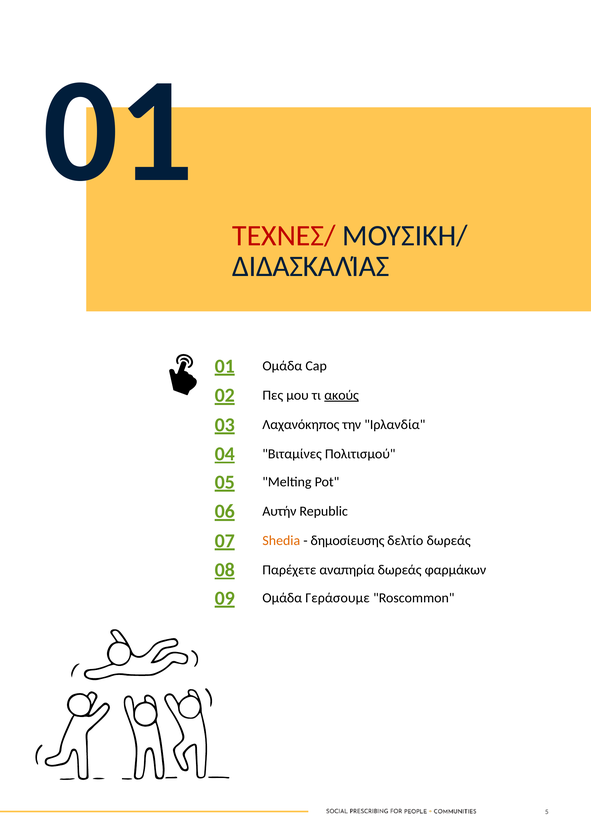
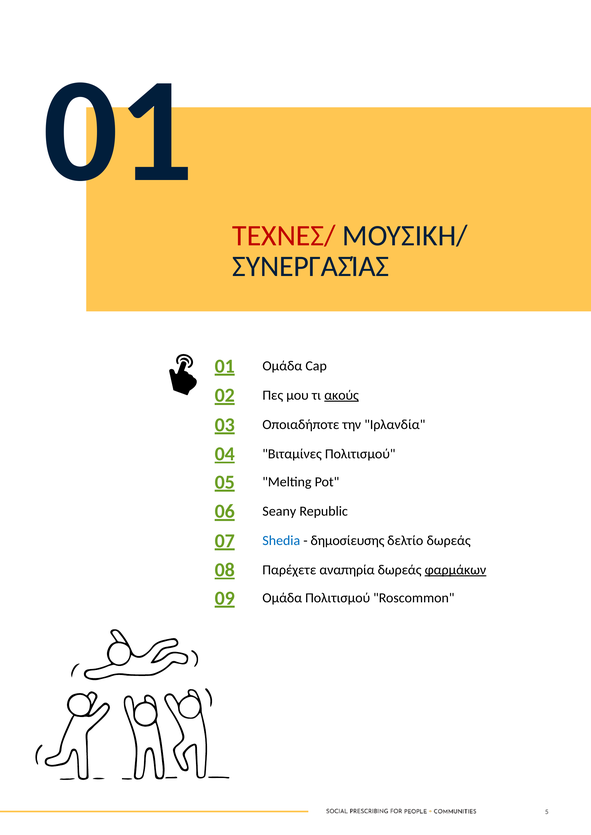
ΔΙΔΑΣΚΑΛΊΑΣ: ΔΙΔΑΣΚΑΛΊΑΣ -> ΣΥΝΕΡΓΑΣΊΑΣ (311, 267)
Λαχανόκηπος: Λαχανόκηπος -> Οποιαδήποτε (301, 425)
Αυτήν: Αυτήν -> Seany (279, 512)
Shedia colour: orange -> blue (281, 541)
φαρμάκων underline: none -> present (455, 570)
Ομάδα Γεράσουμε: Γεράσουμε -> Πολιτισμού (338, 599)
